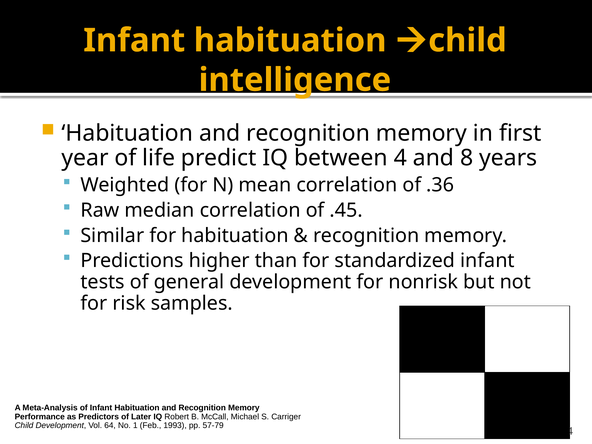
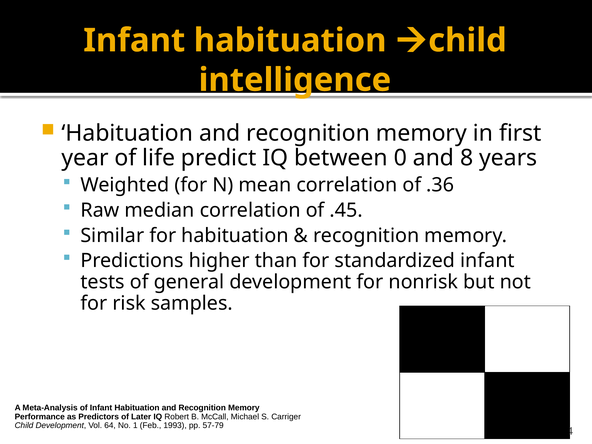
between 4: 4 -> 0 (400, 158)
